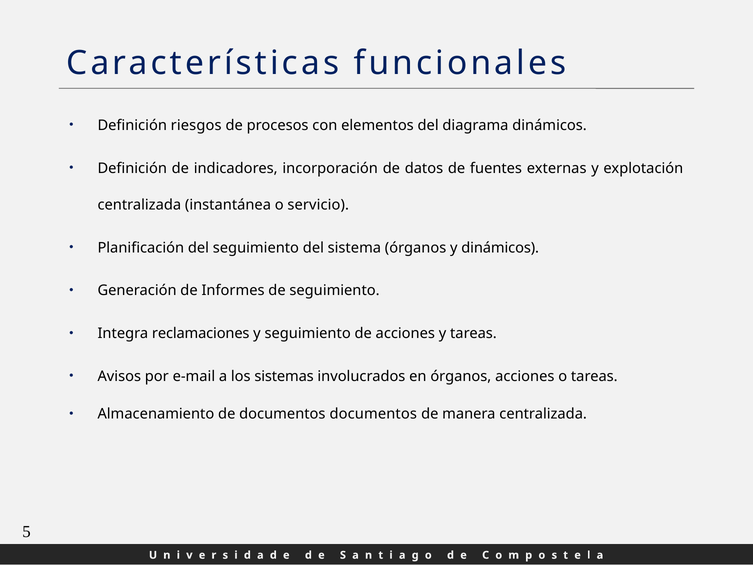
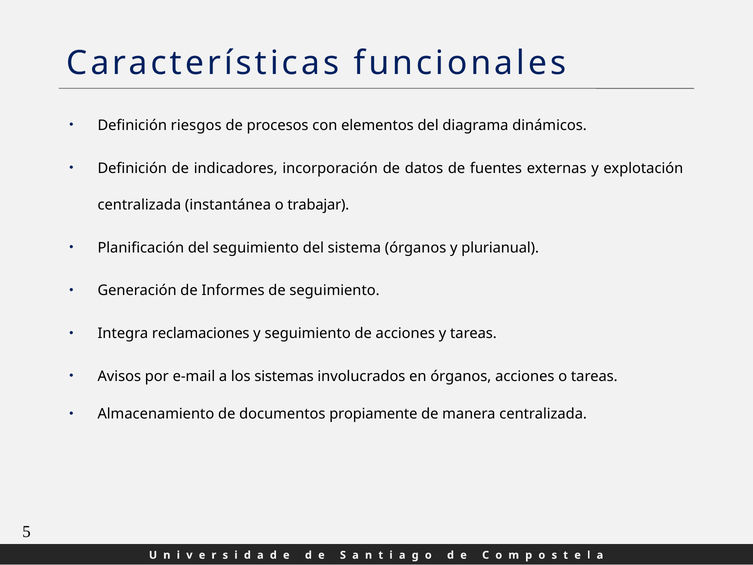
servicio: servicio -> trabajar (318, 205)
y dinámicos: dinámicos -> plurianual (500, 248)
documentos documentos: documentos -> propiamente (373, 414)
